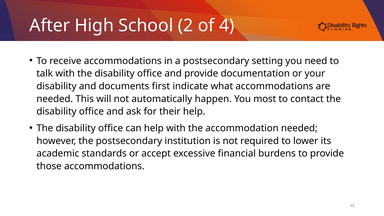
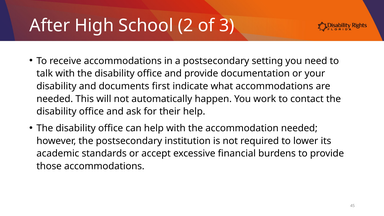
4: 4 -> 3 (227, 26)
most: most -> work (265, 99)
